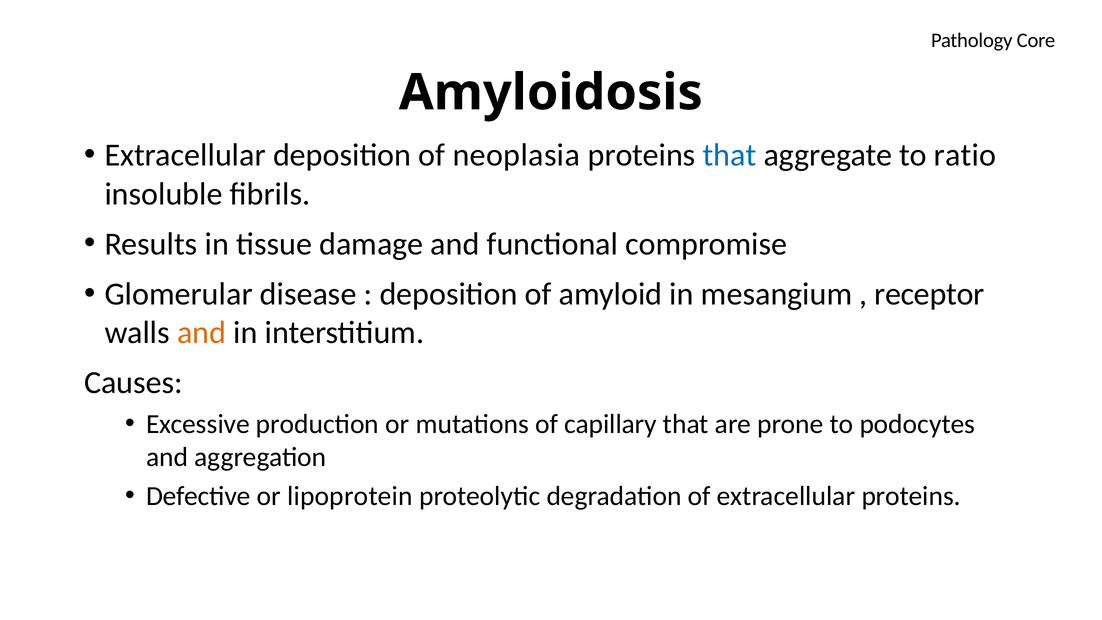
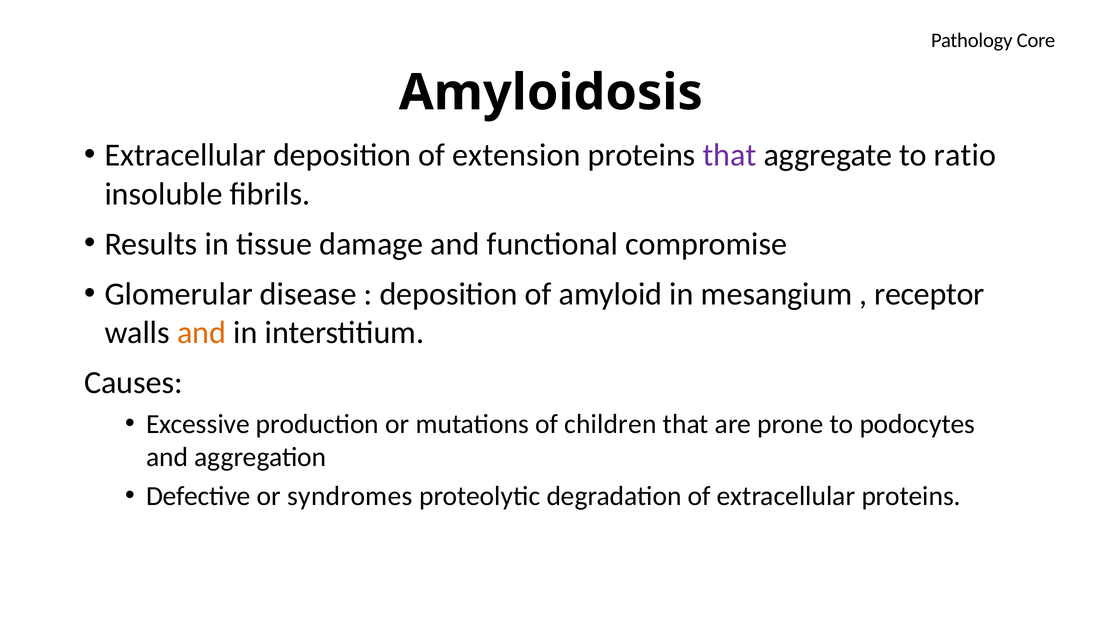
neoplasia: neoplasia -> extension (516, 155)
that colour: blue -> purple (730, 155)
capillary: capillary -> children (610, 424)
lipoprotein: lipoprotein -> syndromes (350, 496)
